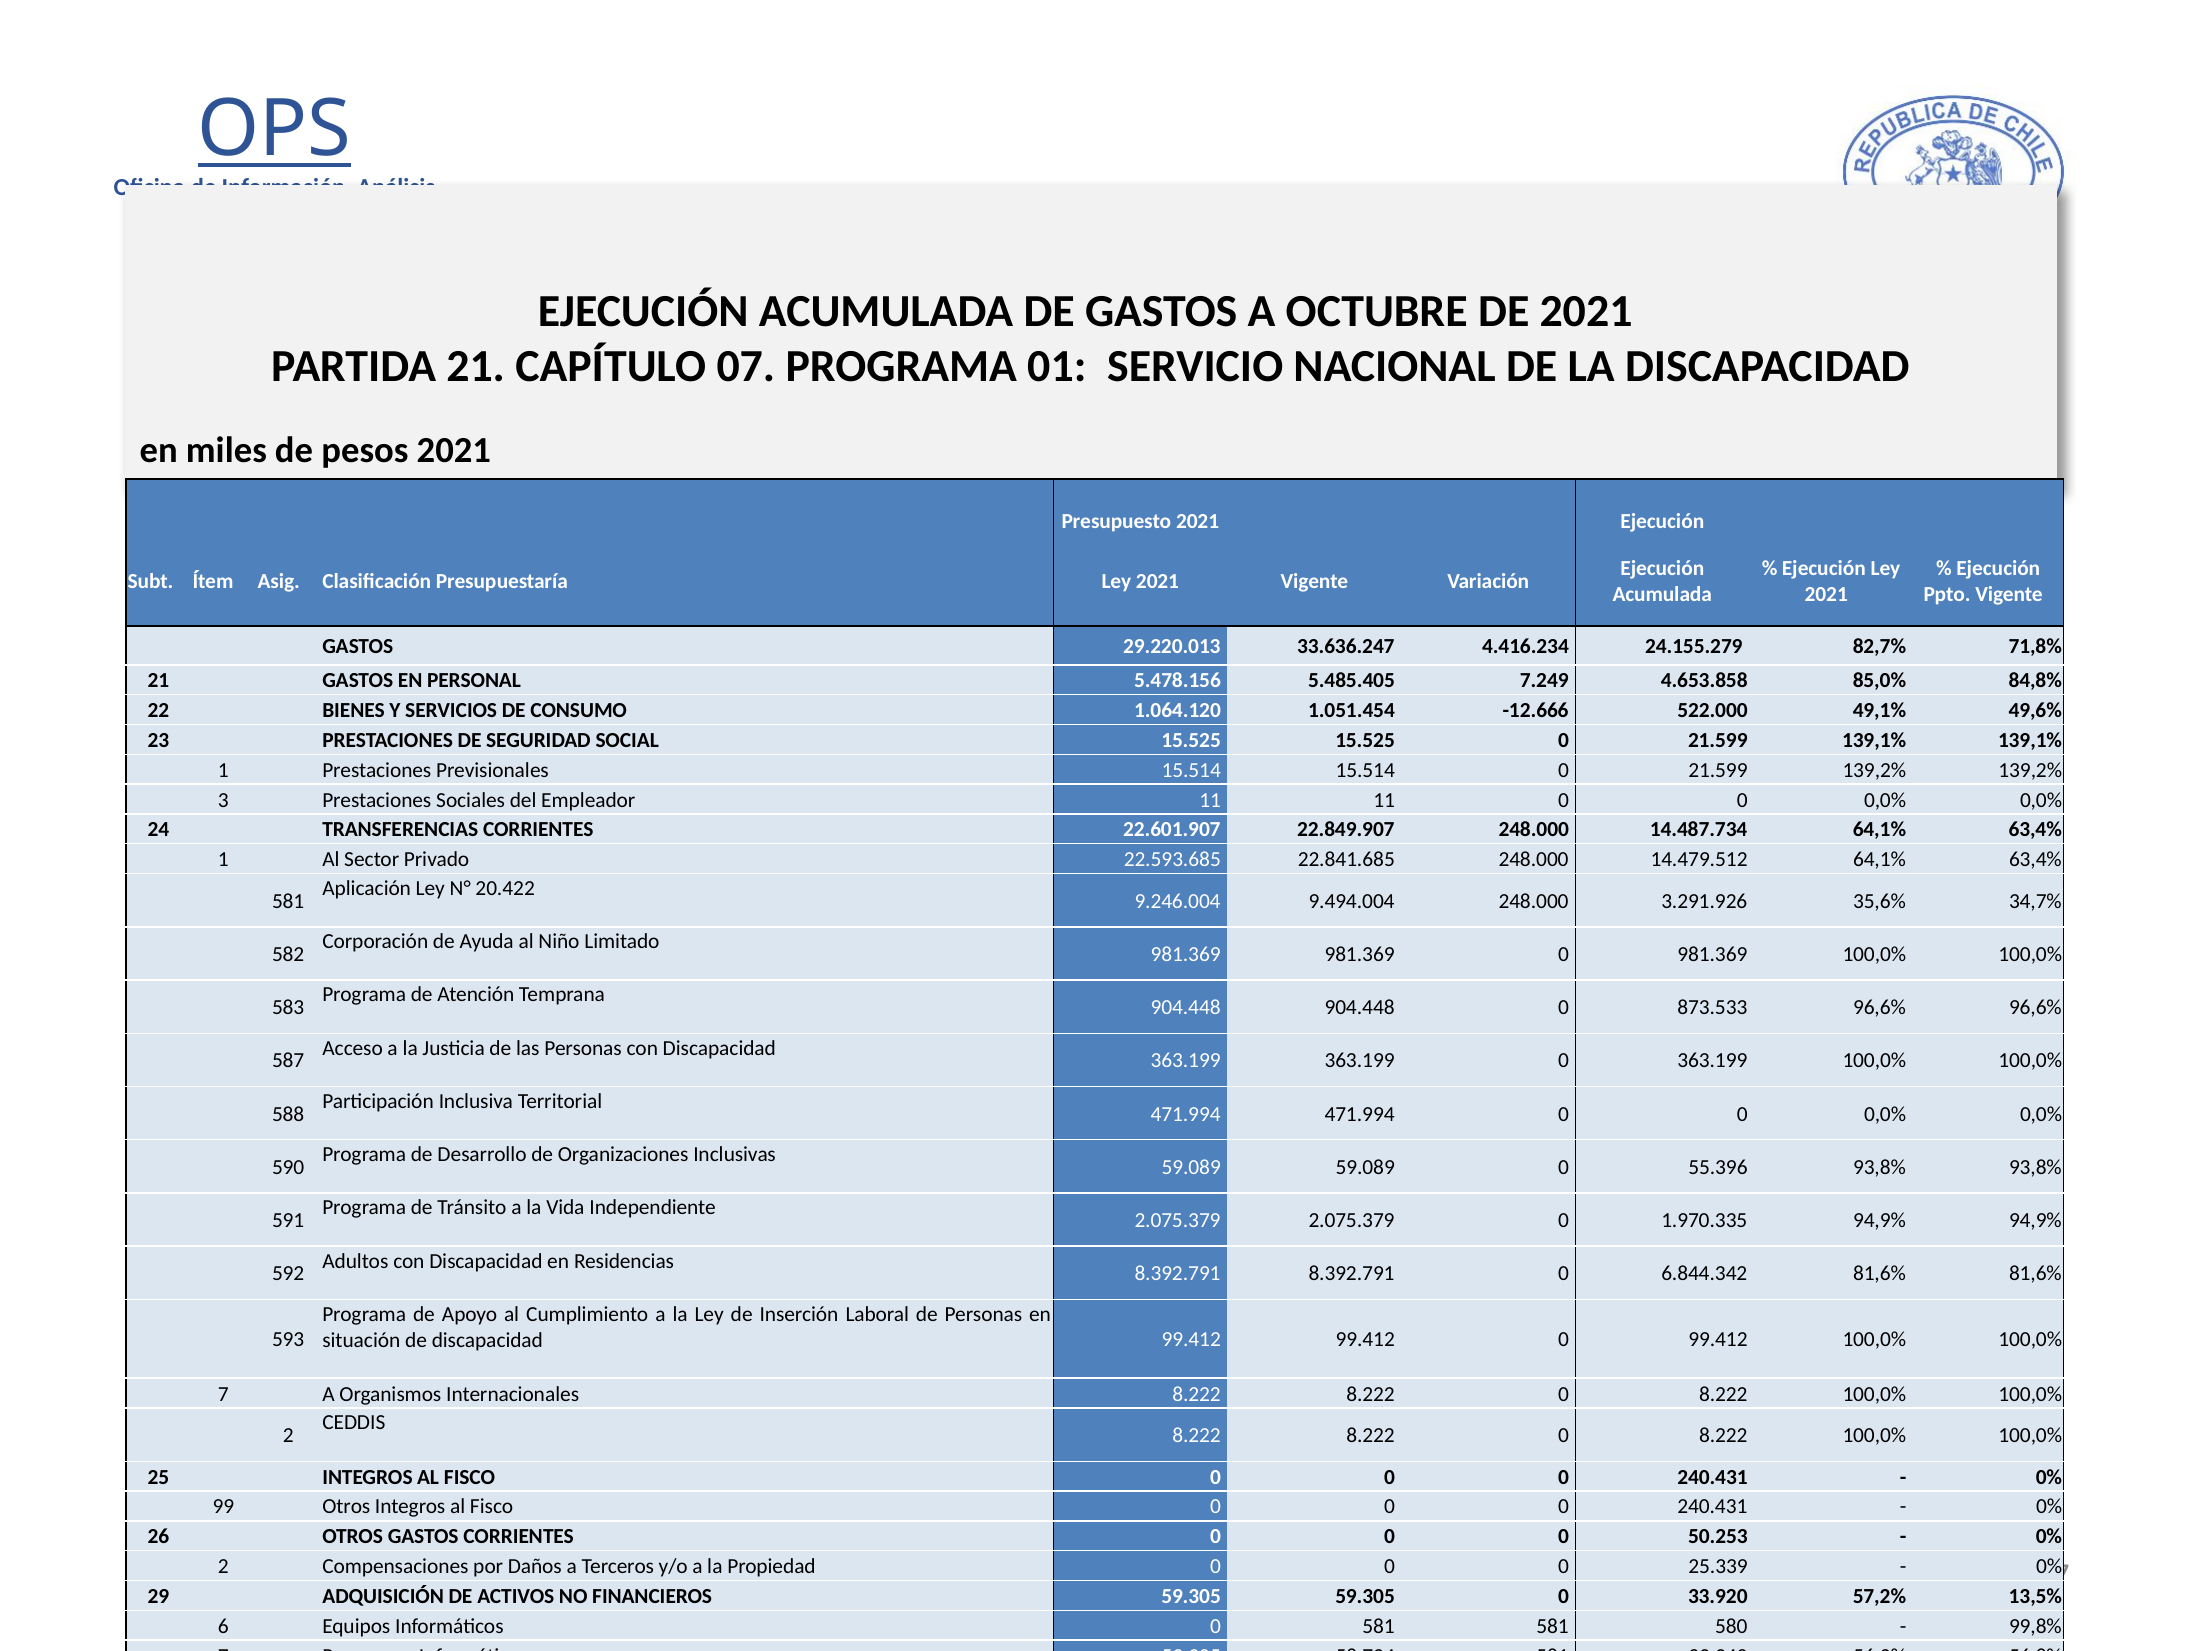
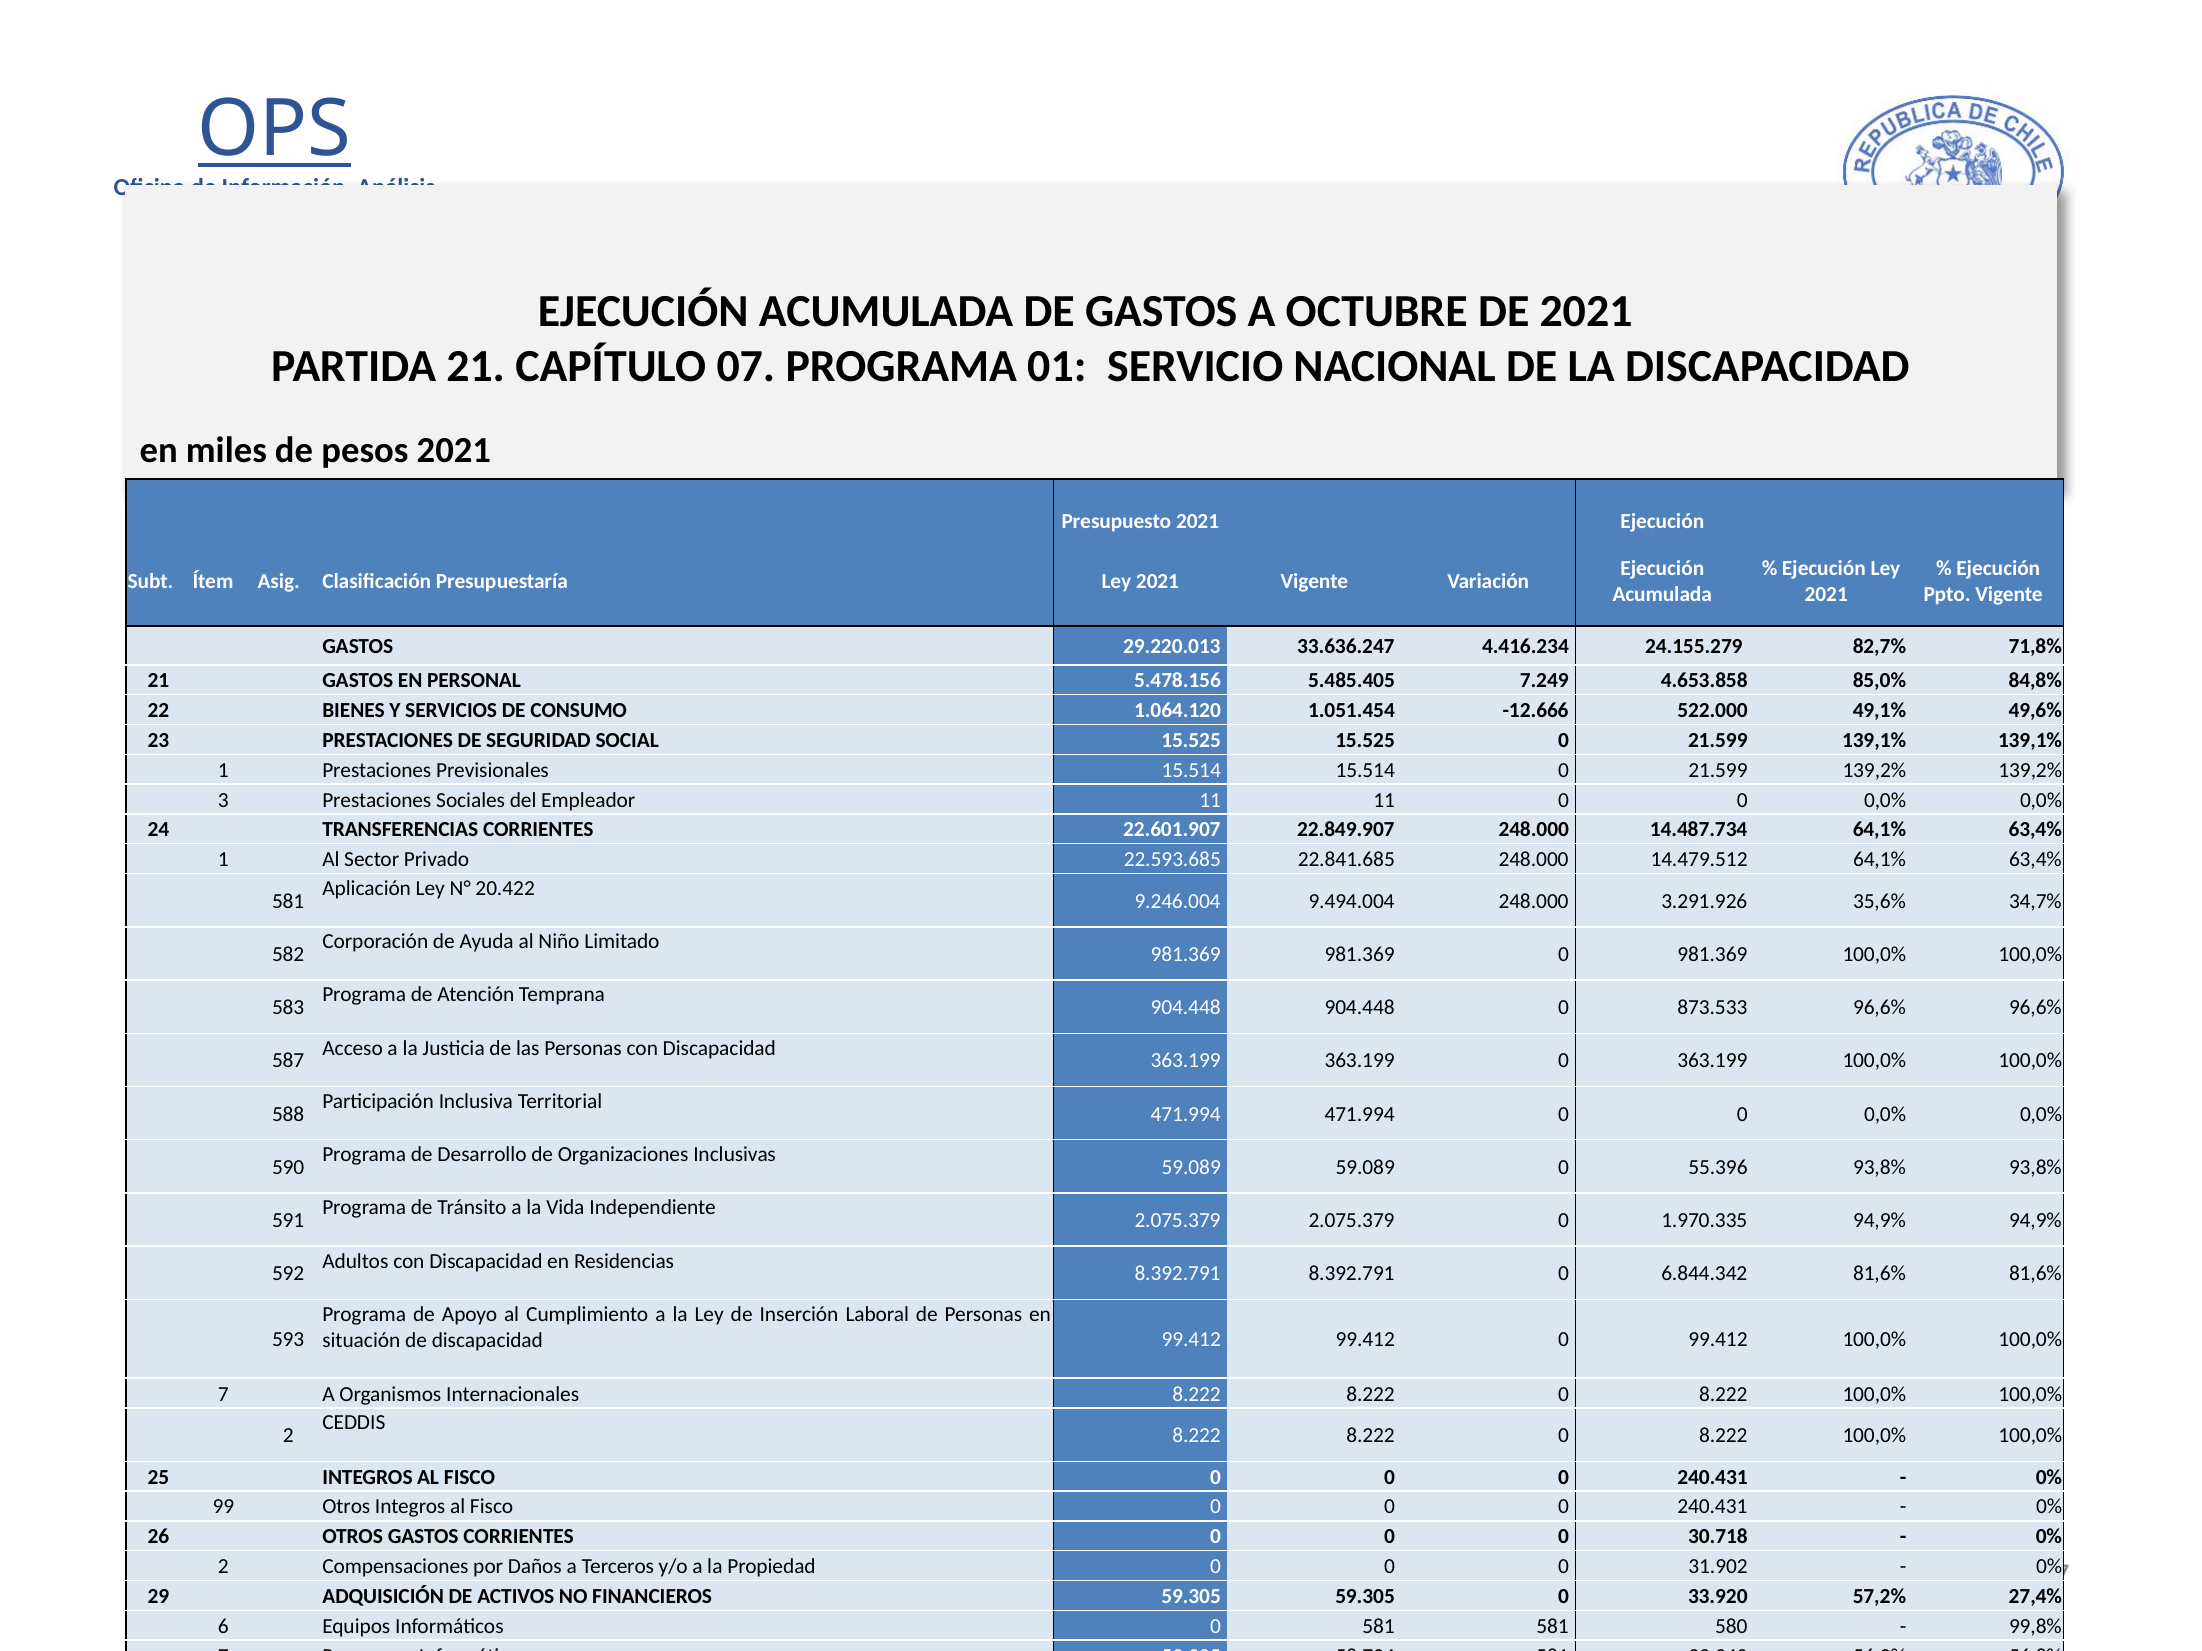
50.253: 50.253 -> 30.718 (1718, 1537)
25.339: 25.339 -> 31.902 (1718, 1567)
13,5%: 13,5% -> 27,4% (2035, 1597)
